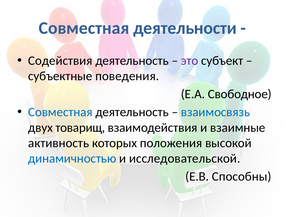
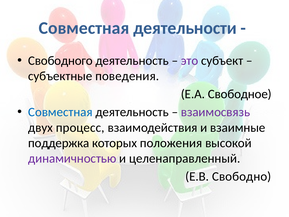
Содействия: Содействия -> Свободного (60, 61)
взаимосвязь colour: blue -> purple (215, 112)
товарищ: товарищ -> процесс (80, 127)
активность: активность -> поддержка (59, 143)
динамичностью colour: blue -> purple (72, 158)
исследовательской: исследовательской -> целенаправленный (185, 158)
Способны: Способны -> Свободно (242, 176)
